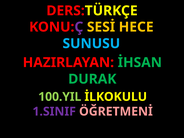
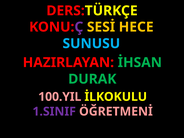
100.YIL colour: light green -> pink (60, 97)
